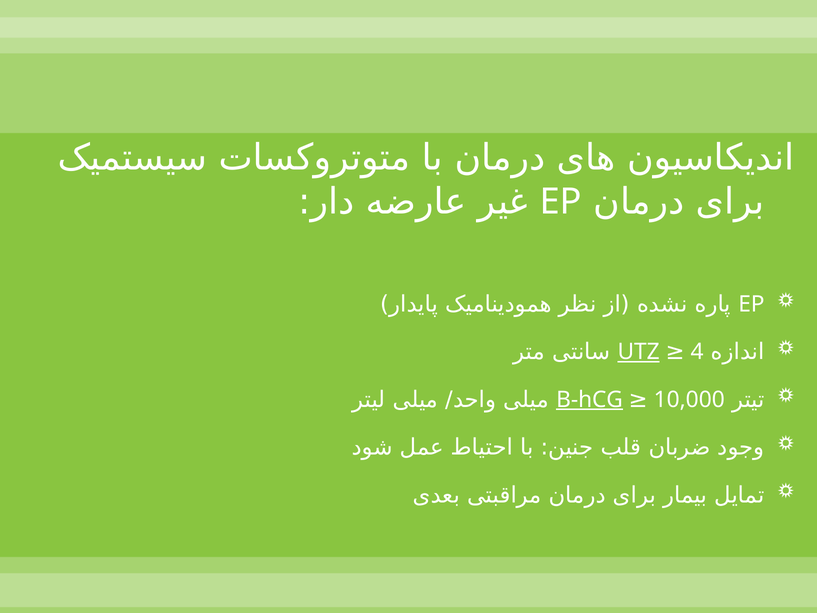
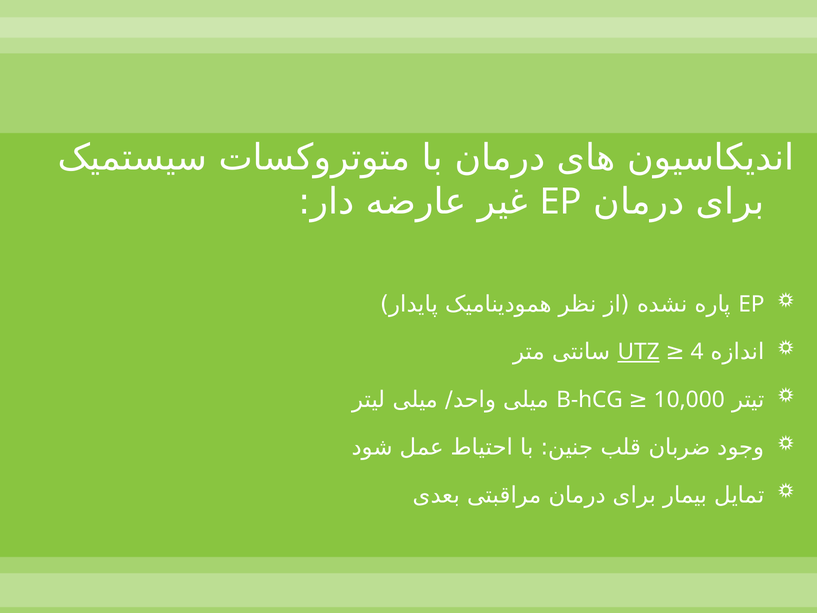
B-hCG underline: present -> none (590, 399)
